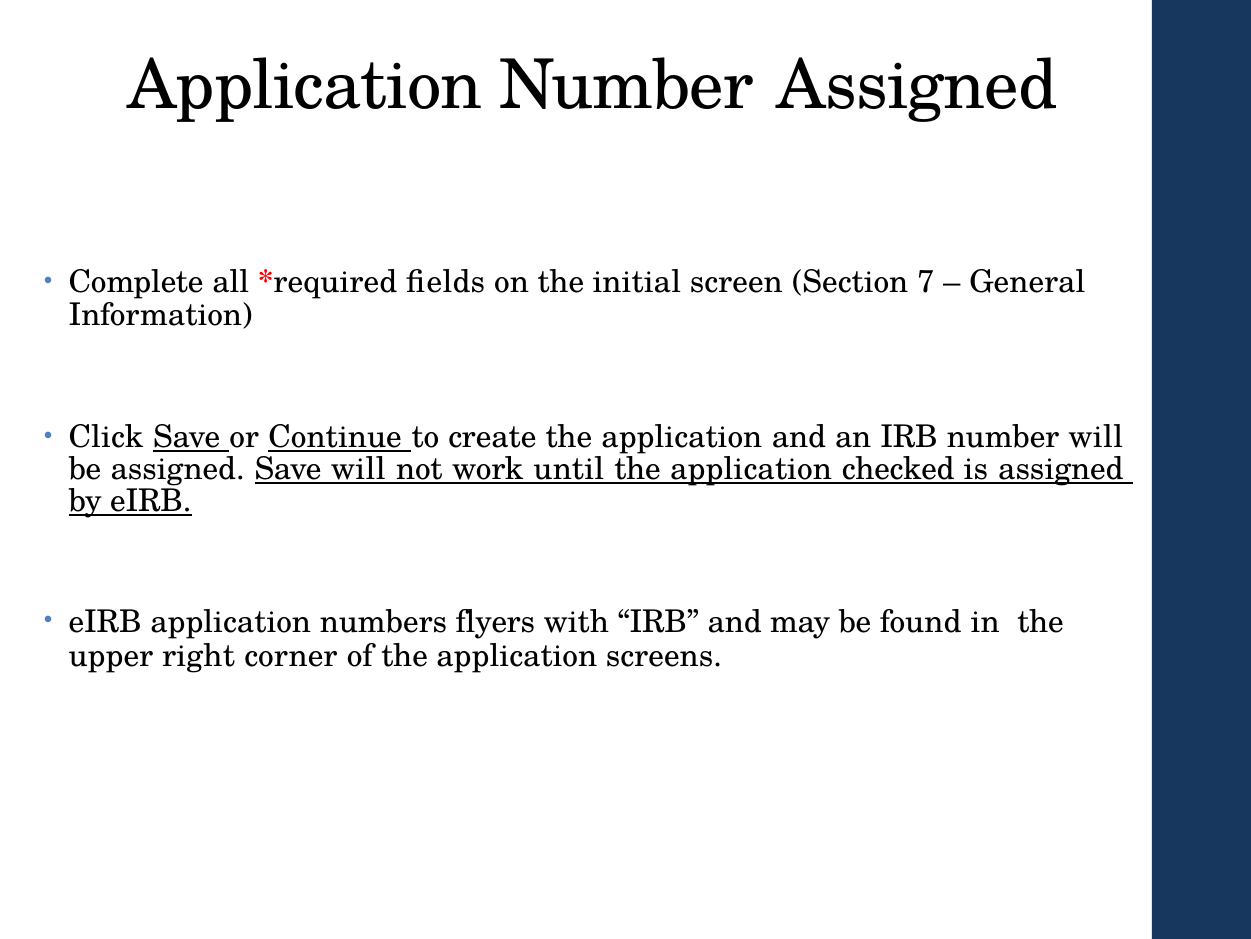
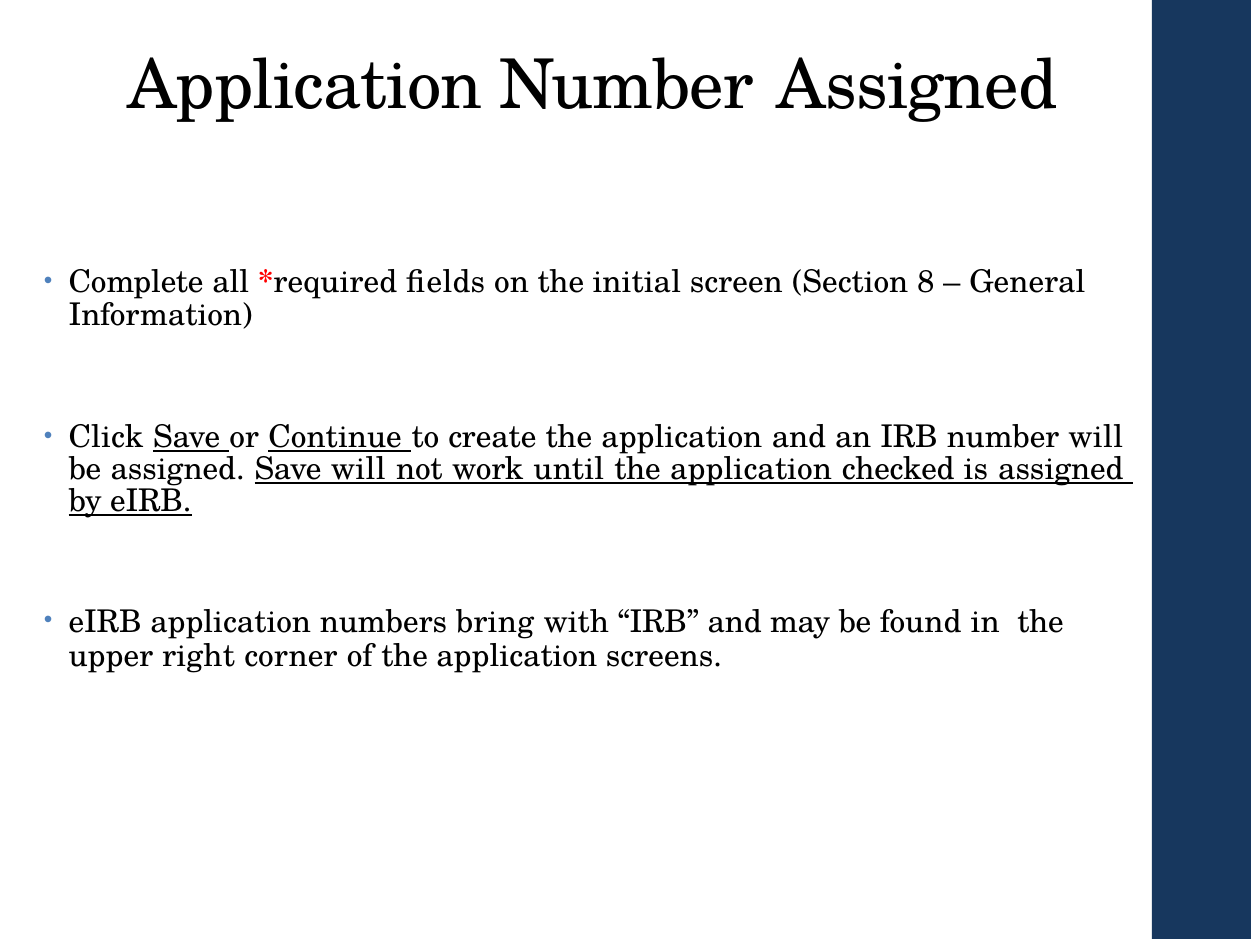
7: 7 -> 8 (926, 282)
flyers: flyers -> bring (495, 621)
